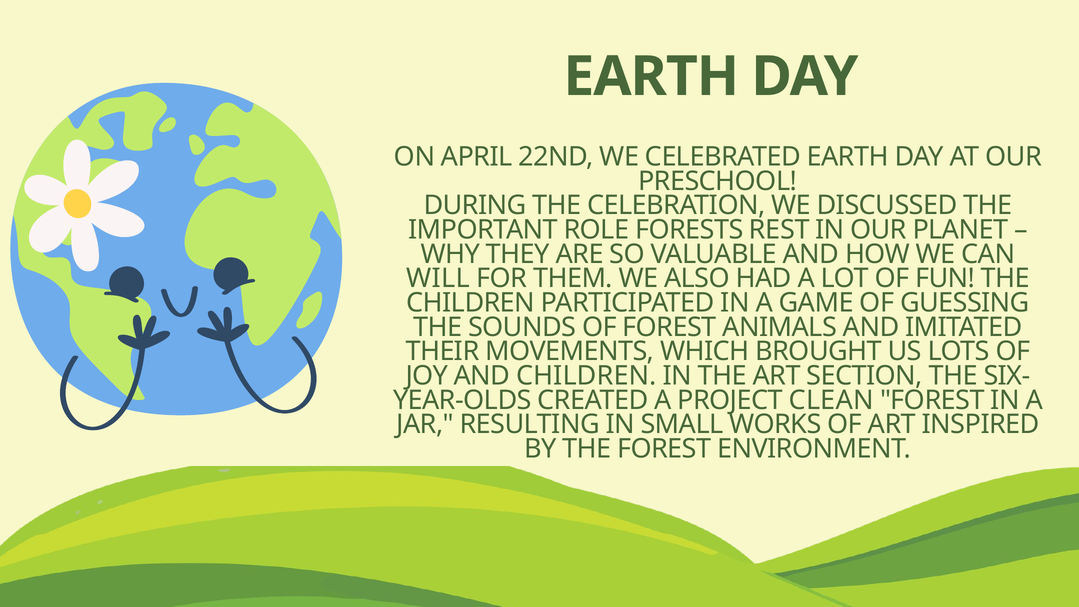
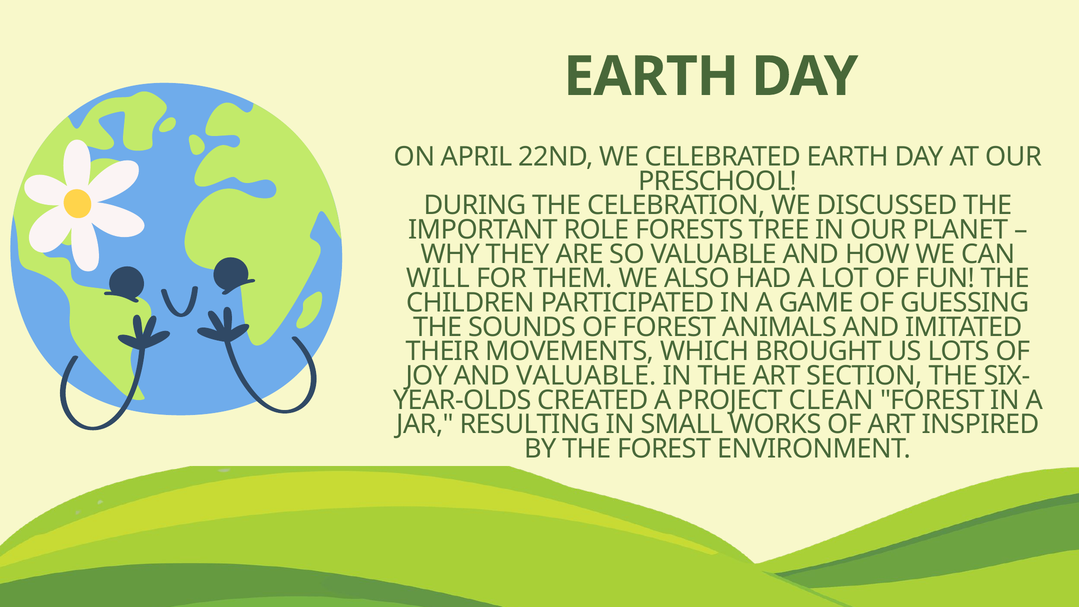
REST: REST -> TREE (779, 230)
AND CHILDREN: CHILDREN -> VALUABLE (586, 376)
